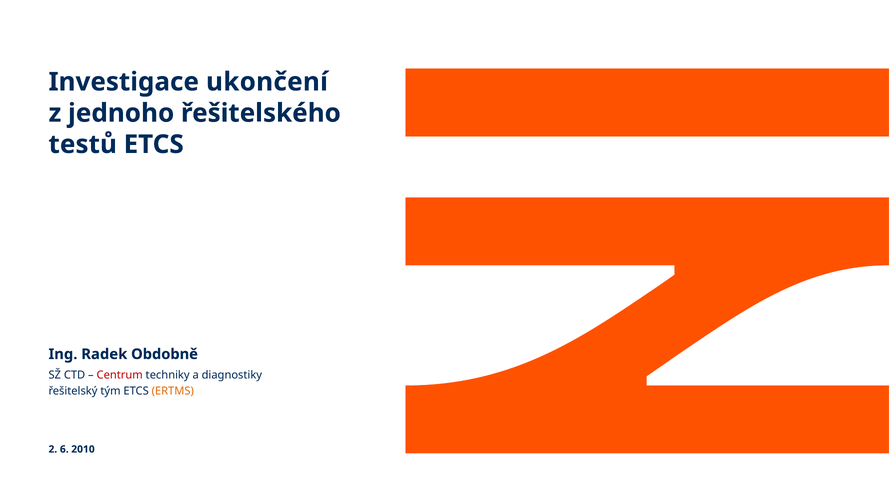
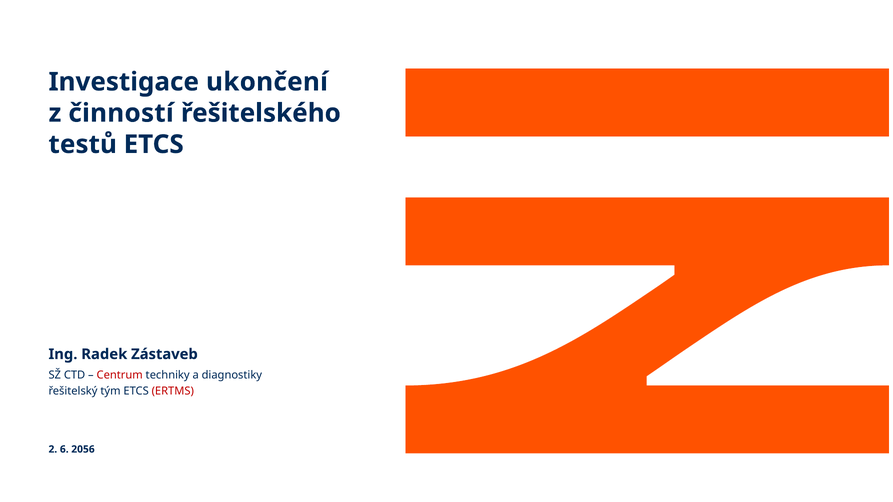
jednoho: jednoho -> činností (121, 113)
Obdobně: Obdobně -> Zástaveb (164, 354)
ERTMS colour: orange -> red (173, 391)
2010: 2010 -> 2056 (83, 450)
